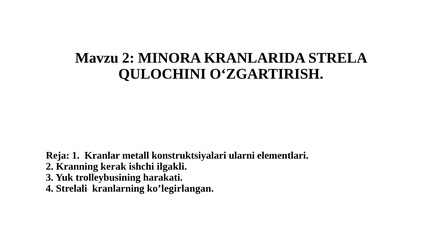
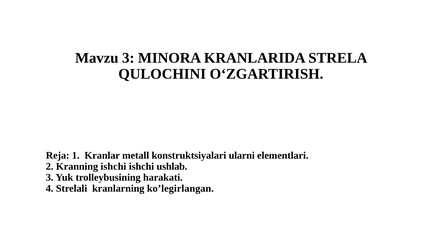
Mavzu 2: 2 -> 3 (128, 58)
Kranning kerak: kerak -> ishchi (113, 166)
ilgakli: ilgakli -> ushlab (172, 166)
